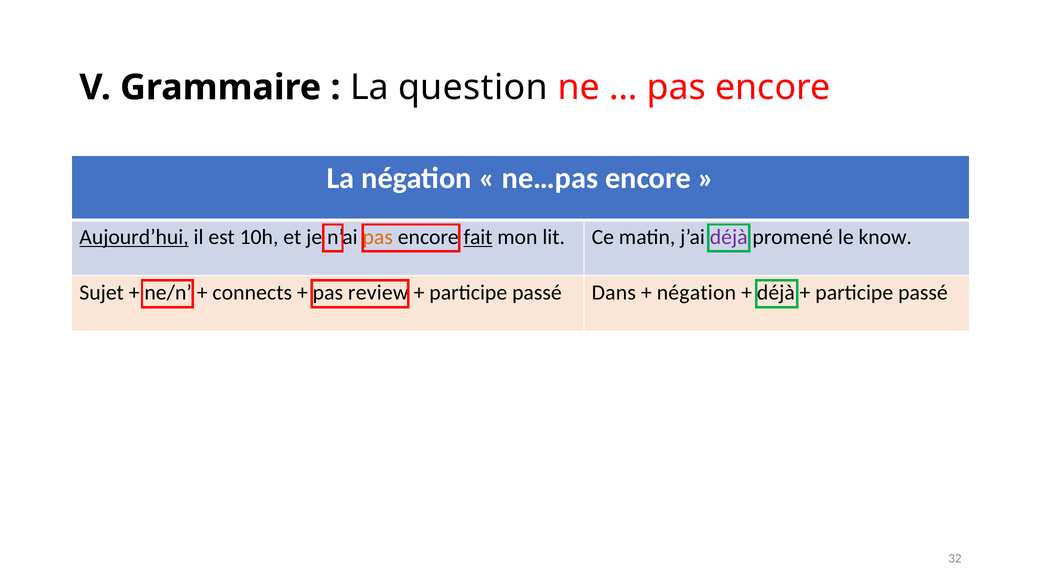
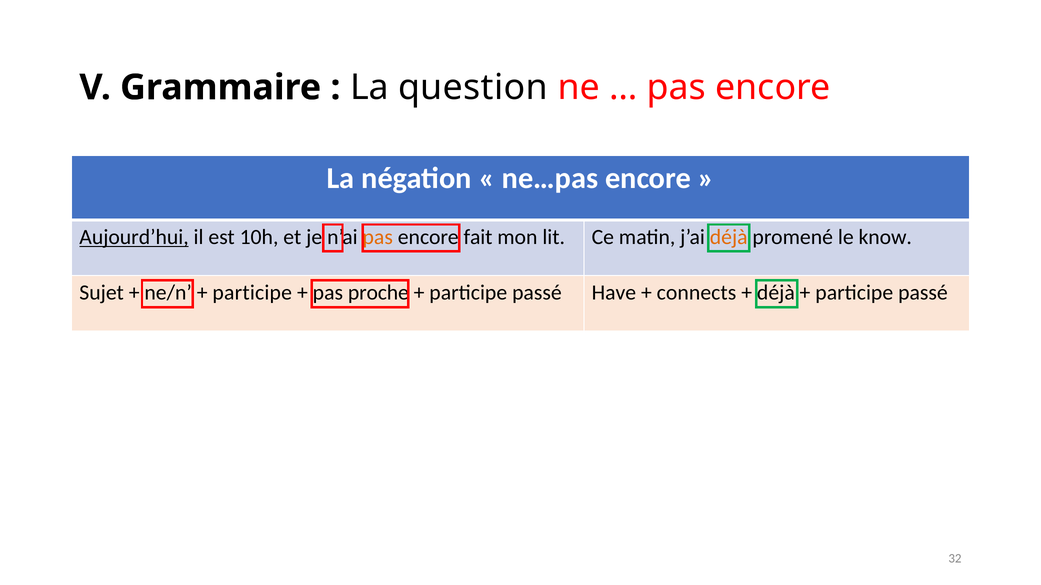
fait underline: present -> none (478, 237)
déjà colour: purple -> orange (729, 237)
connects: connects -> participe (252, 293)
review: review -> proche (378, 293)
Dans: Dans -> Have (614, 293)
négation: négation -> connects (697, 293)
